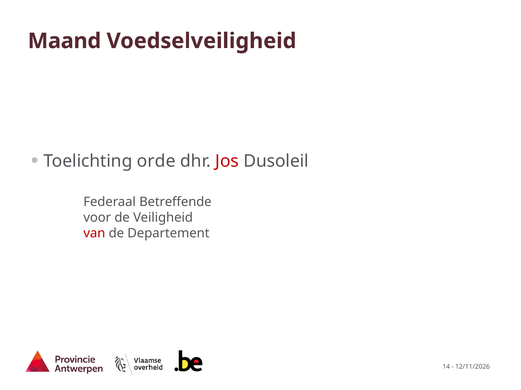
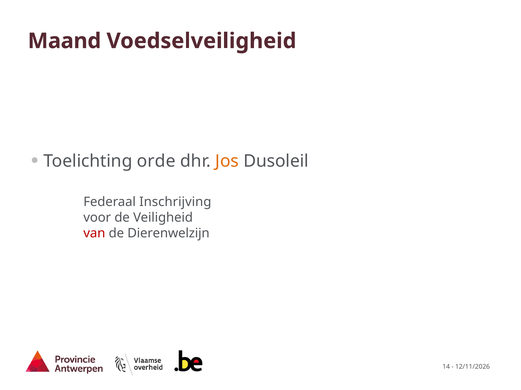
Jos colour: red -> orange (227, 162)
Betreffende: Betreffende -> Inschrijving (175, 202)
Departement: Departement -> Dierenwelzijn (168, 234)
